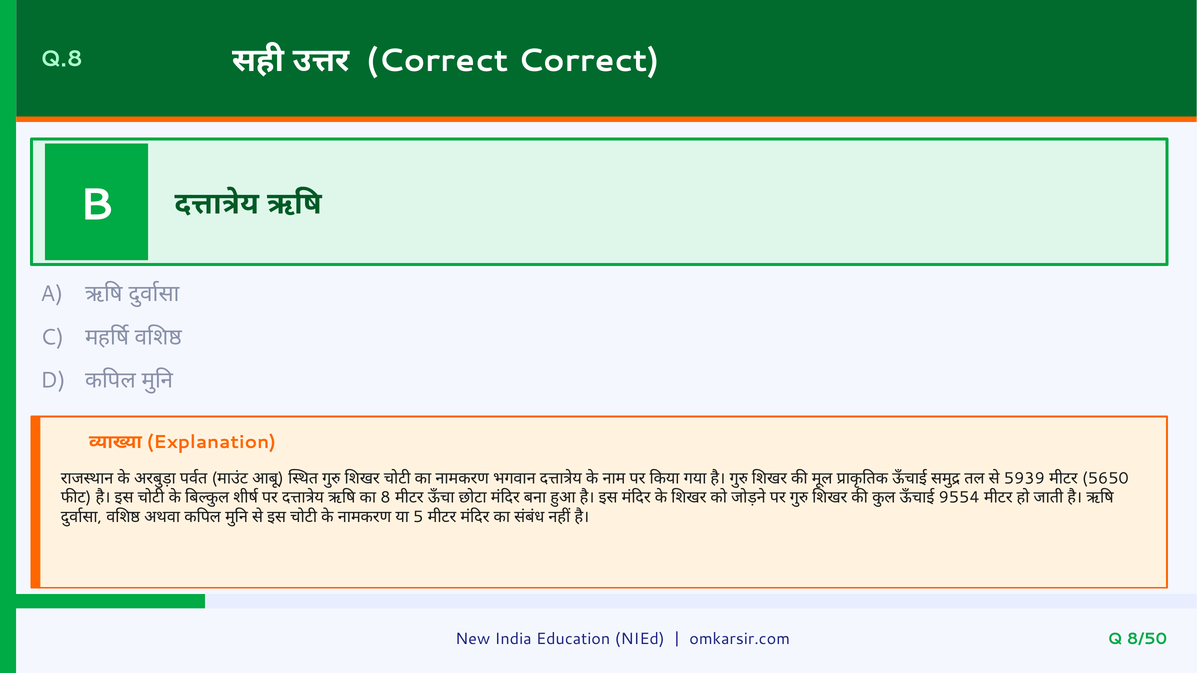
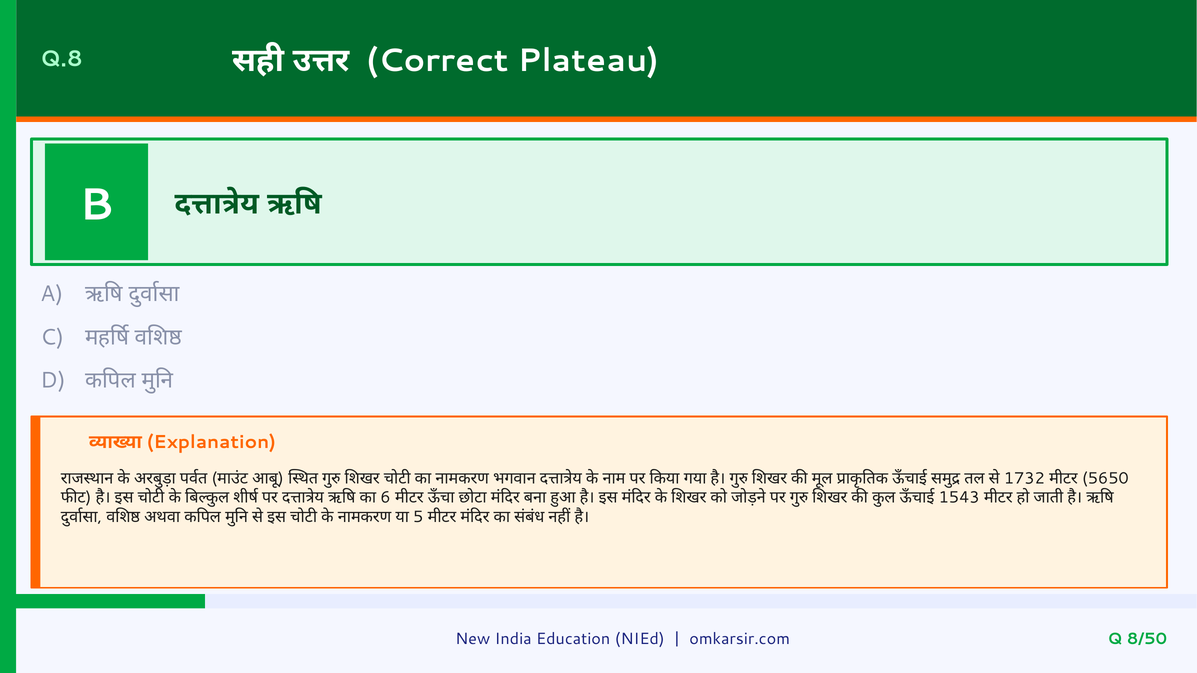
Correct Correct: Correct -> Plateau (588, 61)
5939: 5939 -> 1732 (1024, 478)
8: 8 -> 6 (385, 498)
9554: 9554 -> 1543 (959, 498)
